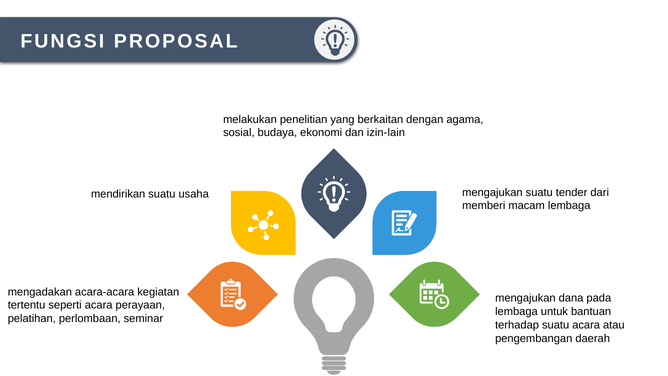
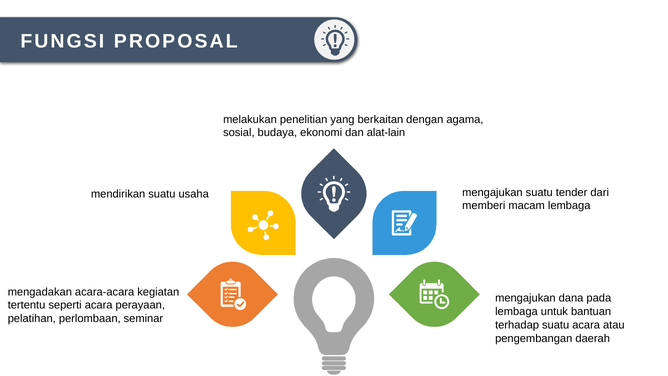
izin-lain: izin-lain -> alat-lain (386, 133)
